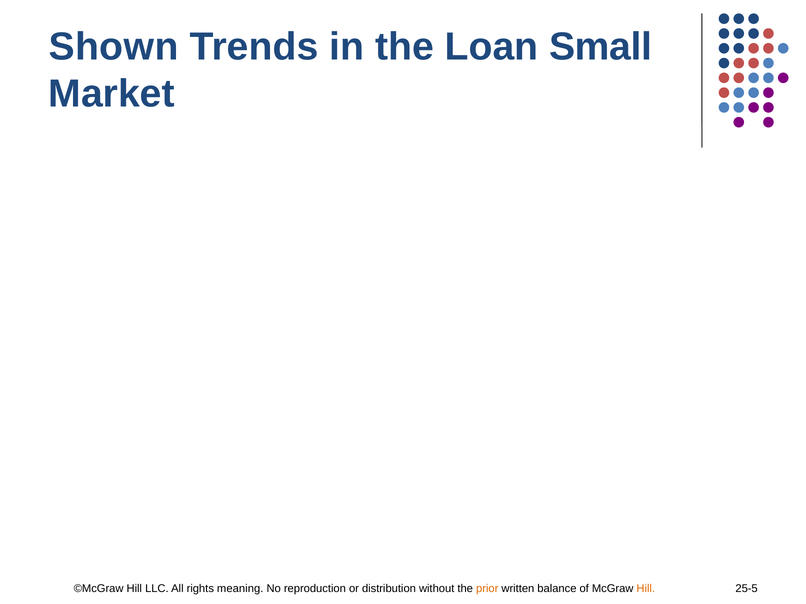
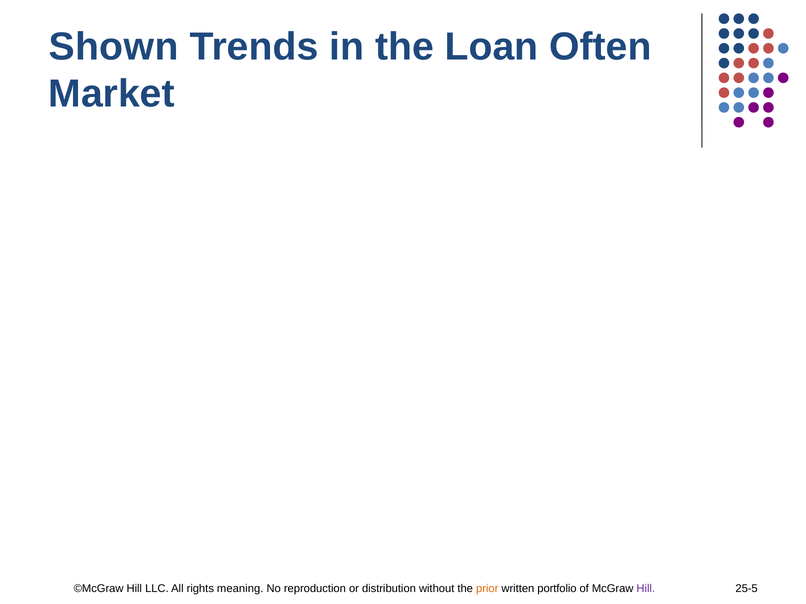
Small: Small -> Often (600, 47)
balance: balance -> portfolio (557, 589)
Hill colour: orange -> purple (646, 589)
